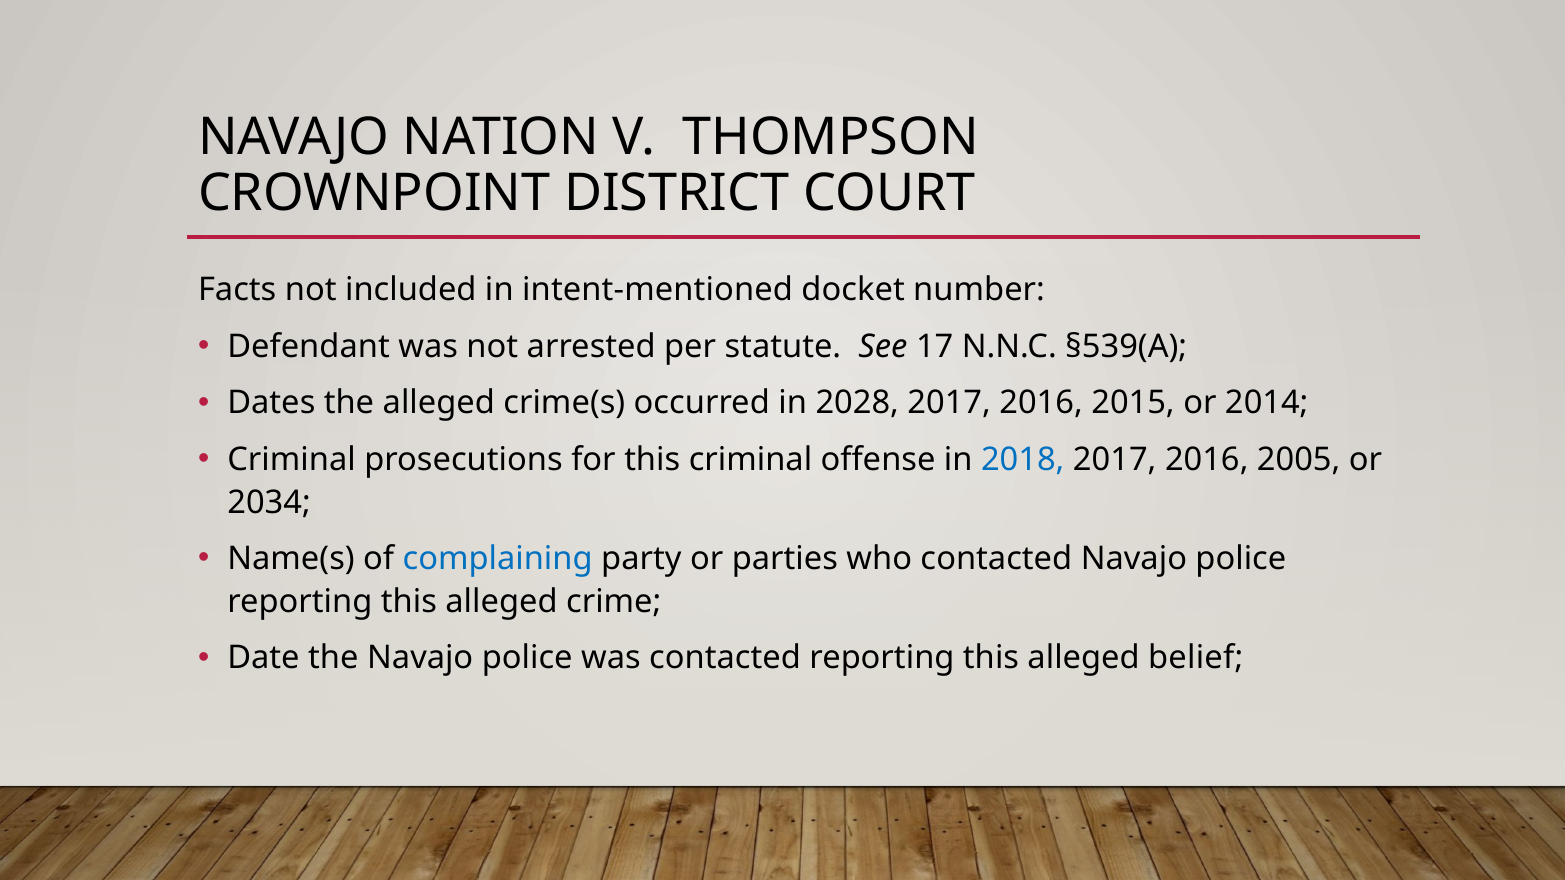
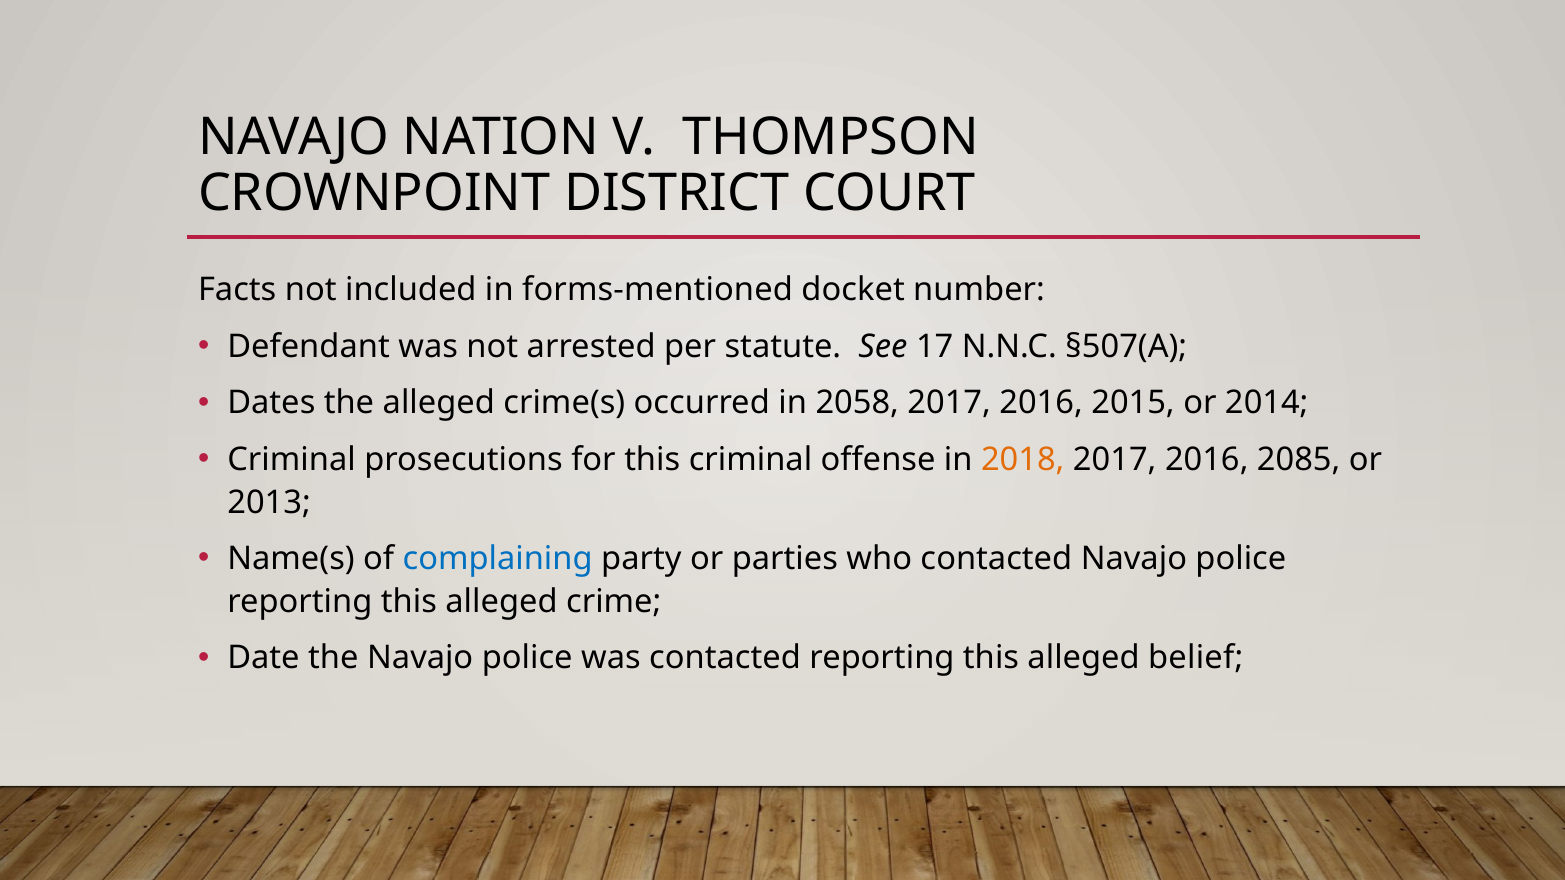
intent-mentioned: intent-mentioned -> forms-mentioned (658, 290)
§539(A: §539(A -> §507(A (1126, 346)
2028: 2028 -> 2058 (857, 403)
2018 colour: blue -> orange (1023, 460)
2005: 2005 -> 2085 (1299, 460)
2034: 2034 -> 2013 (269, 502)
